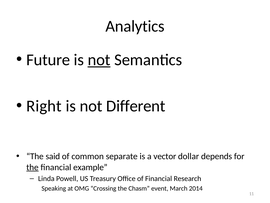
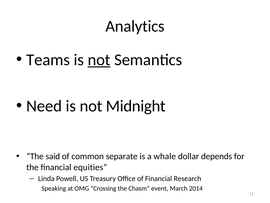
Future: Future -> Teams (48, 60)
Right: Right -> Need (44, 106)
Different: Different -> Midnight (136, 106)
vector: vector -> whale (165, 156)
the underline: present -> none (32, 167)
example: example -> equities (90, 167)
